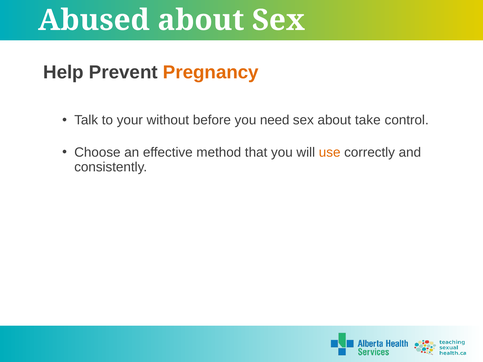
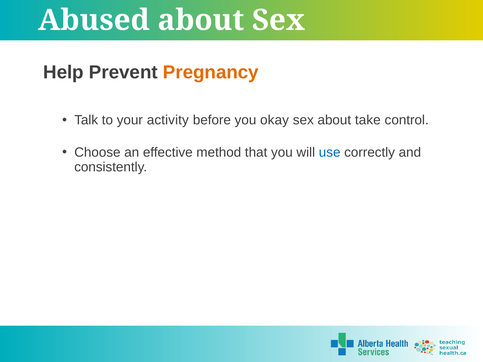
without: without -> activity (168, 120)
need: need -> okay (275, 120)
use colour: orange -> blue (330, 153)
